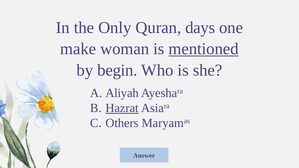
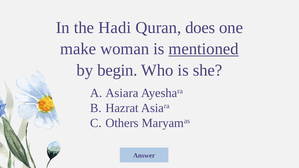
Only: Only -> Hadi (115, 28)
days: days -> does (200, 28)
Aliyah: Aliyah -> Asiara (122, 93)
Hazrat underline: present -> none (122, 108)
